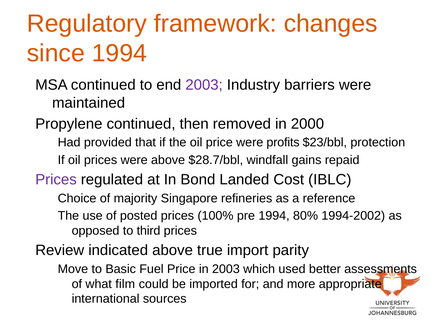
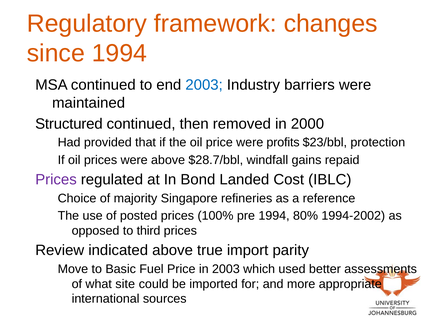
2003 colour: purple -> blue (204, 85)
Propylene: Propylene -> Structured (69, 124)
film: film -> site (125, 284)
